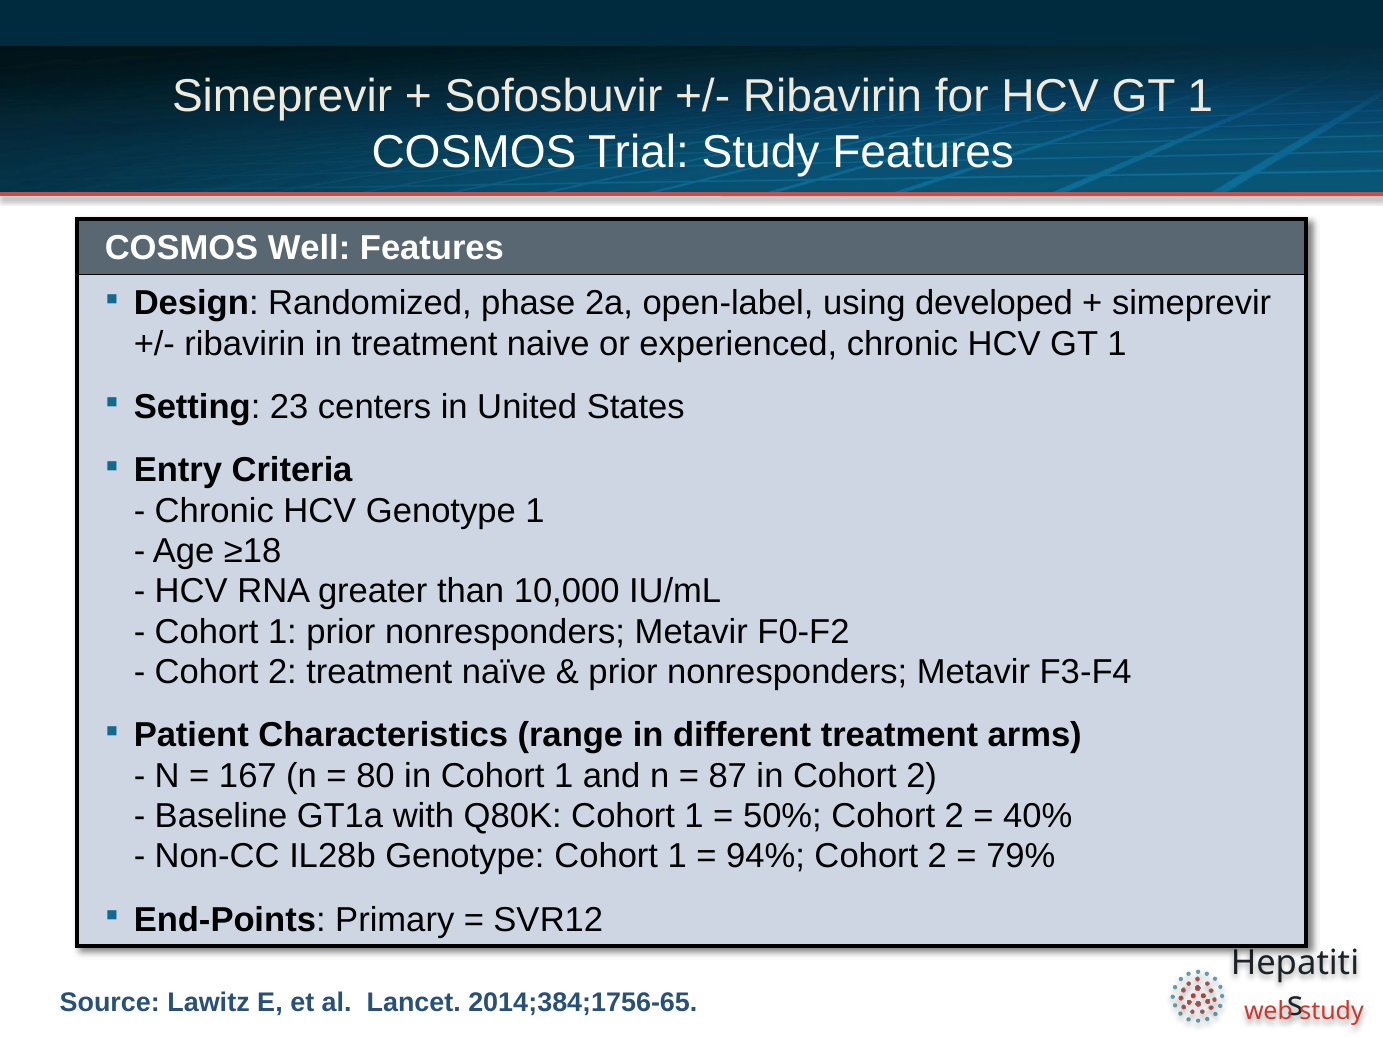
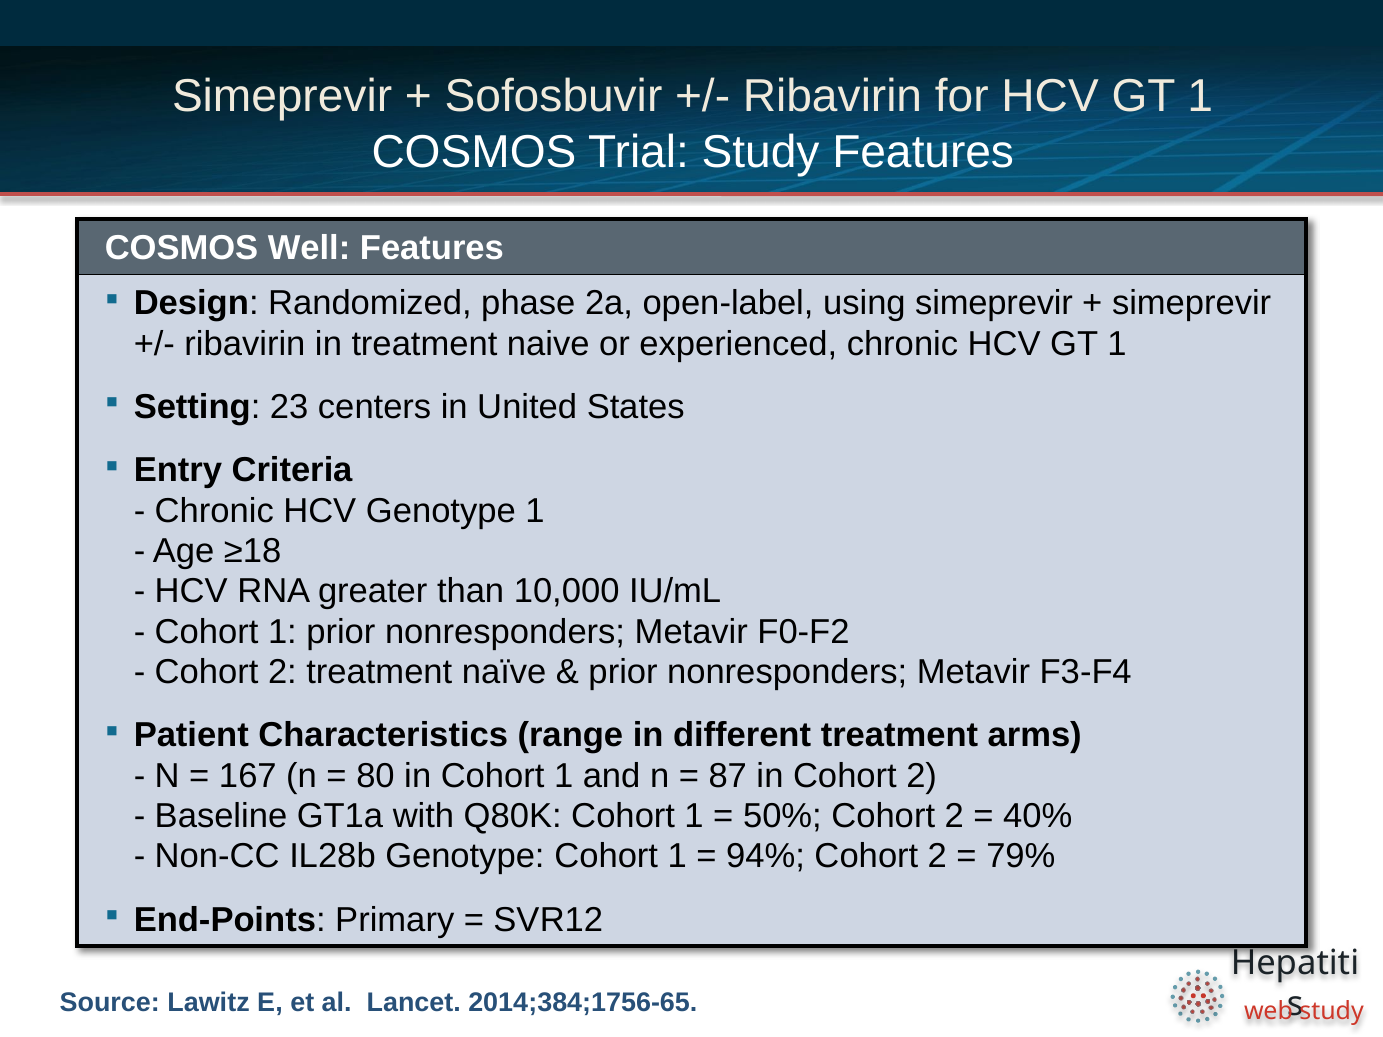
using developed: developed -> simeprevir (994, 304)
